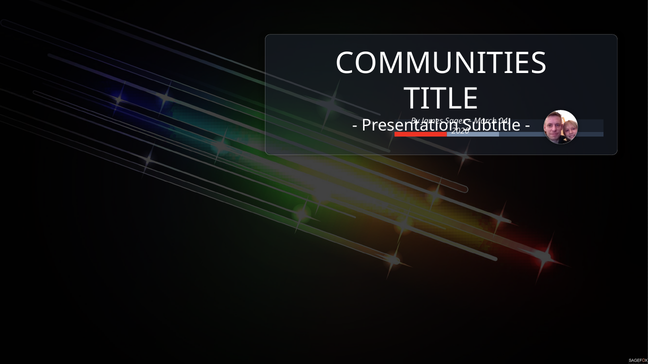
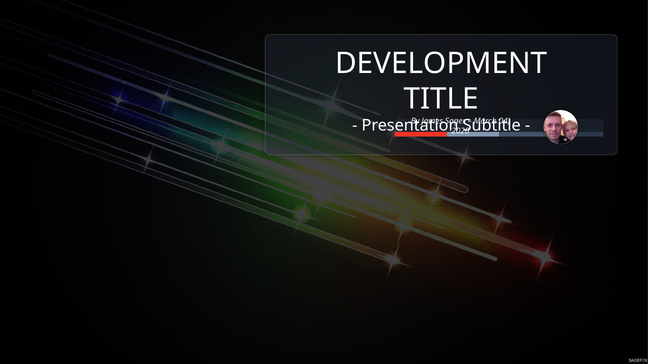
COMMUNITIES: COMMUNITIES -> DEVELOPMENT (441, 63)
